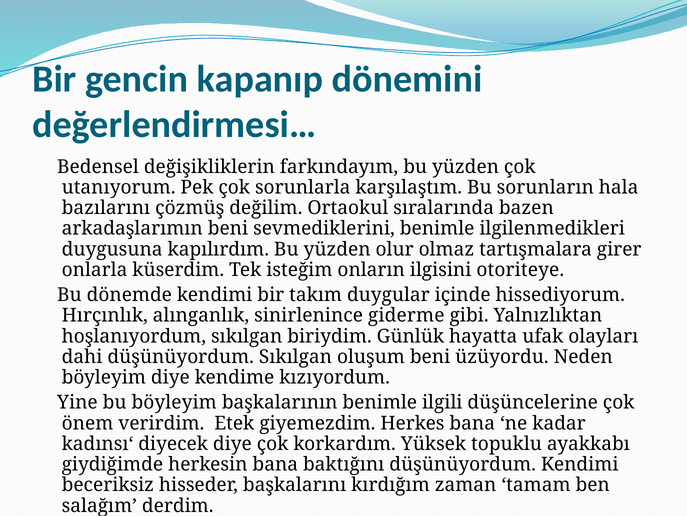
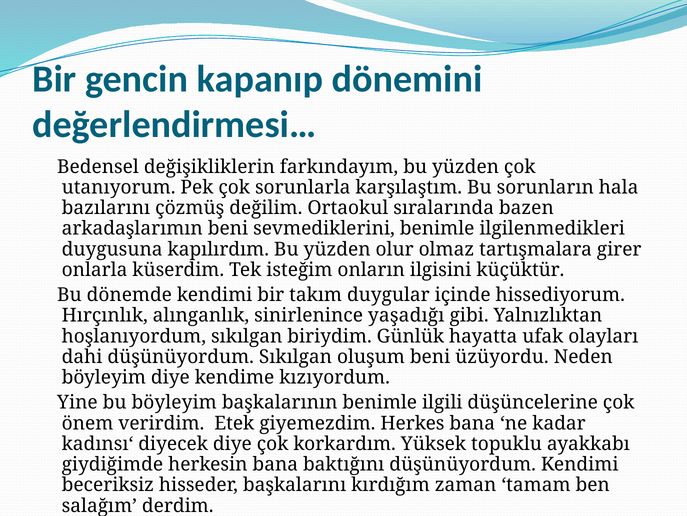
otoriteye: otoriteye -> küçüktür (520, 269)
giderme: giderme -> yaşadığı (406, 315)
